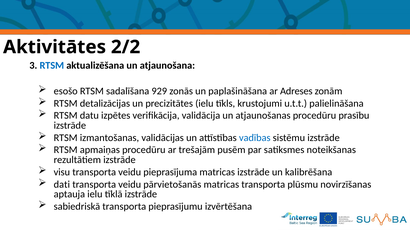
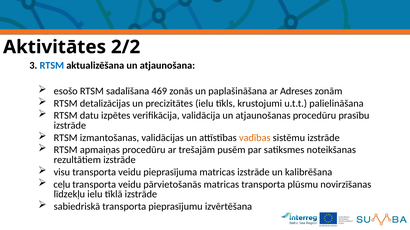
929: 929 -> 469 (159, 91)
vadības colour: blue -> orange (255, 138)
dati: dati -> ceļu (62, 185)
aptauja: aptauja -> līdzekļu (69, 195)
